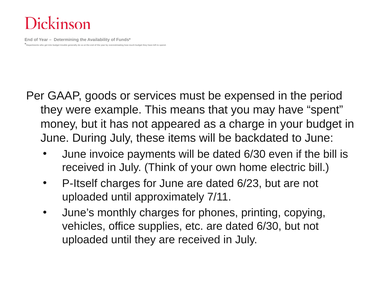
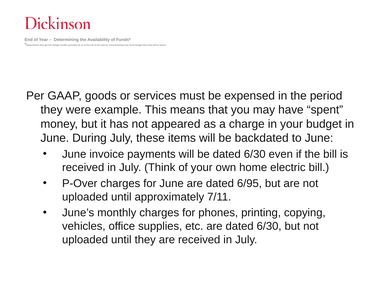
P-Itself: P-Itself -> P-Over (80, 184)
6/23: 6/23 -> 6/95 (249, 184)
